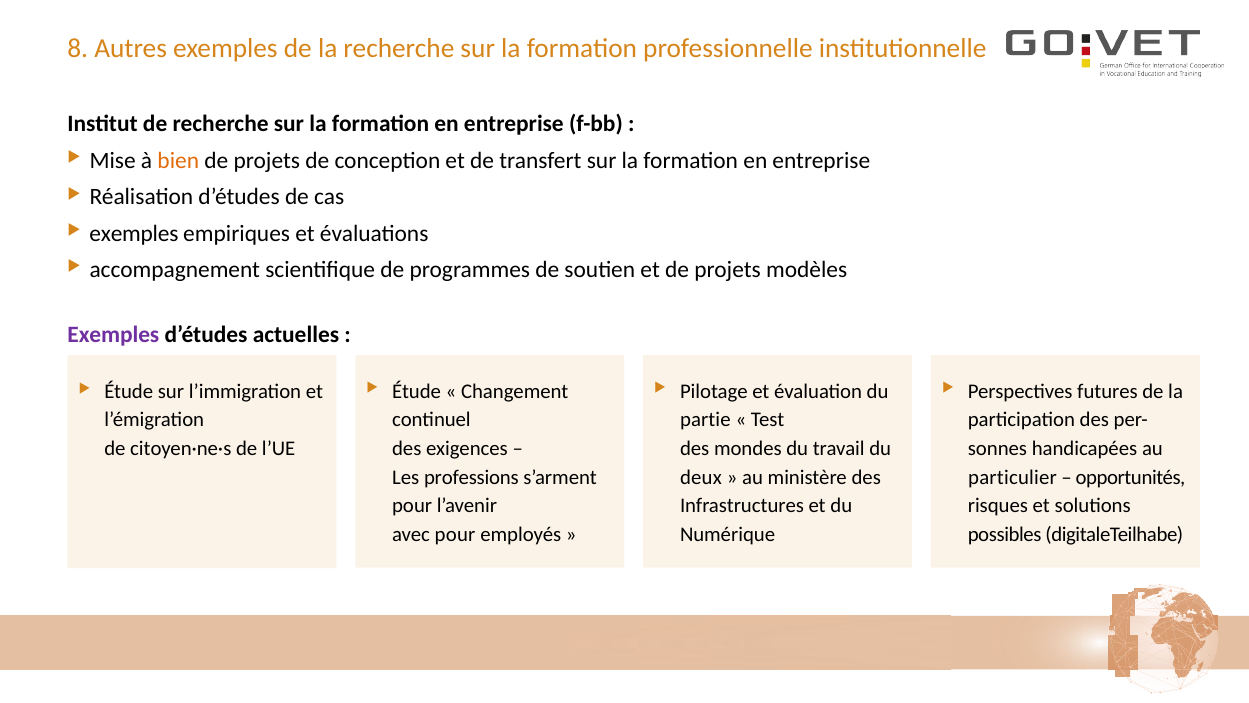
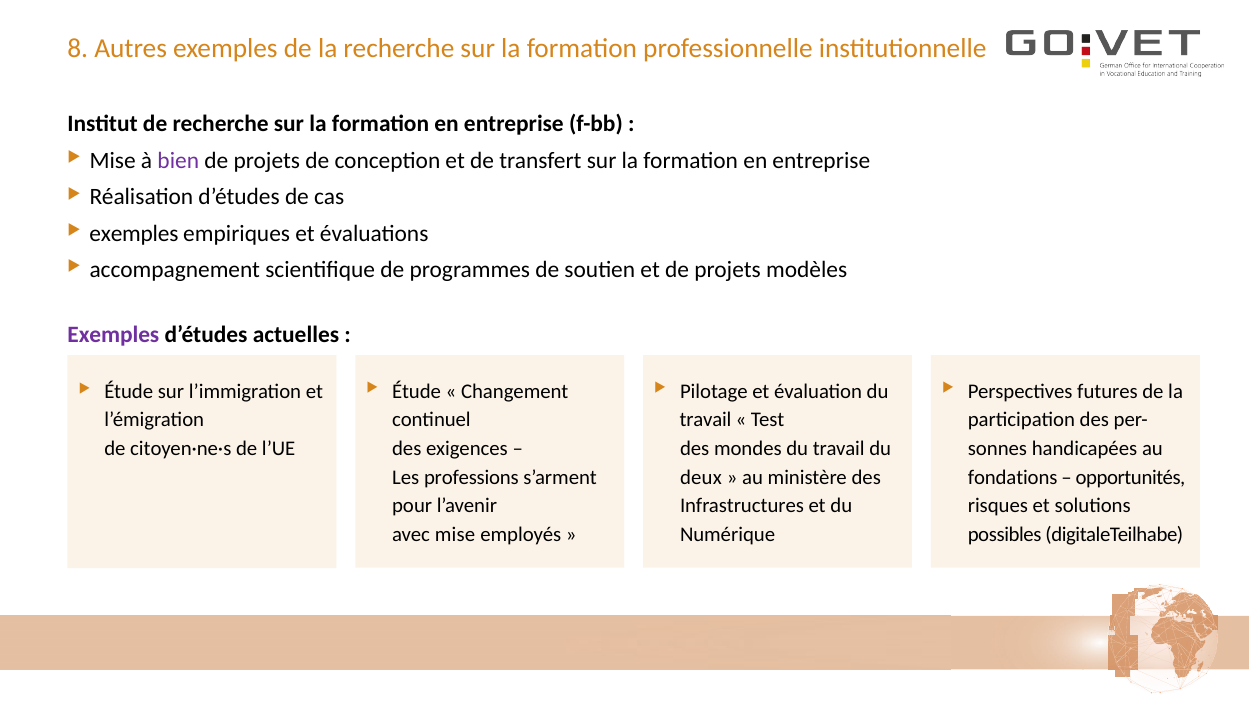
bien colour: orange -> purple (178, 160)
partie: partie -> travail (706, 420)
particulier: particulier -> fondations (1013, 477)
avec pour: pour -> mise (455, 534)
